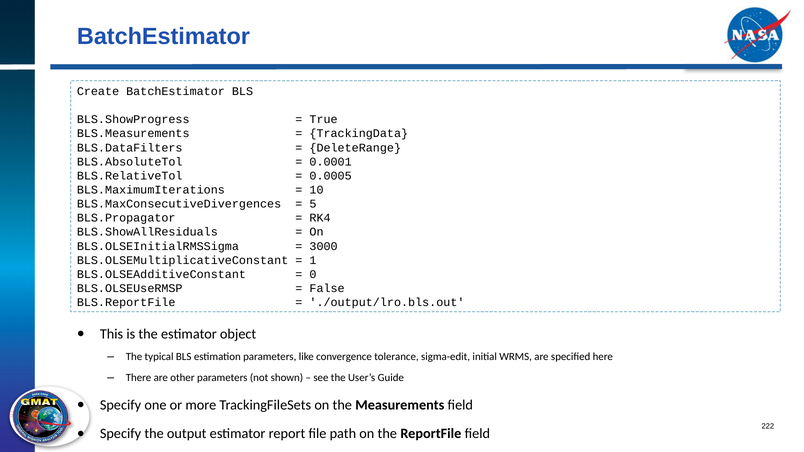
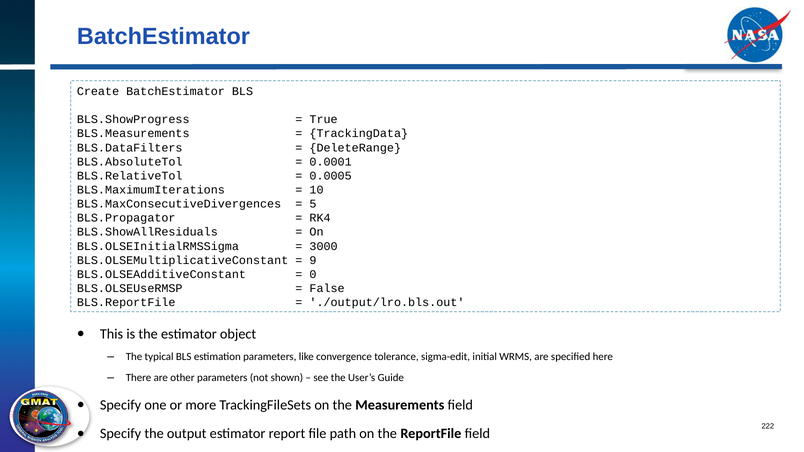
1: 1 -> 9 (313, 260)
